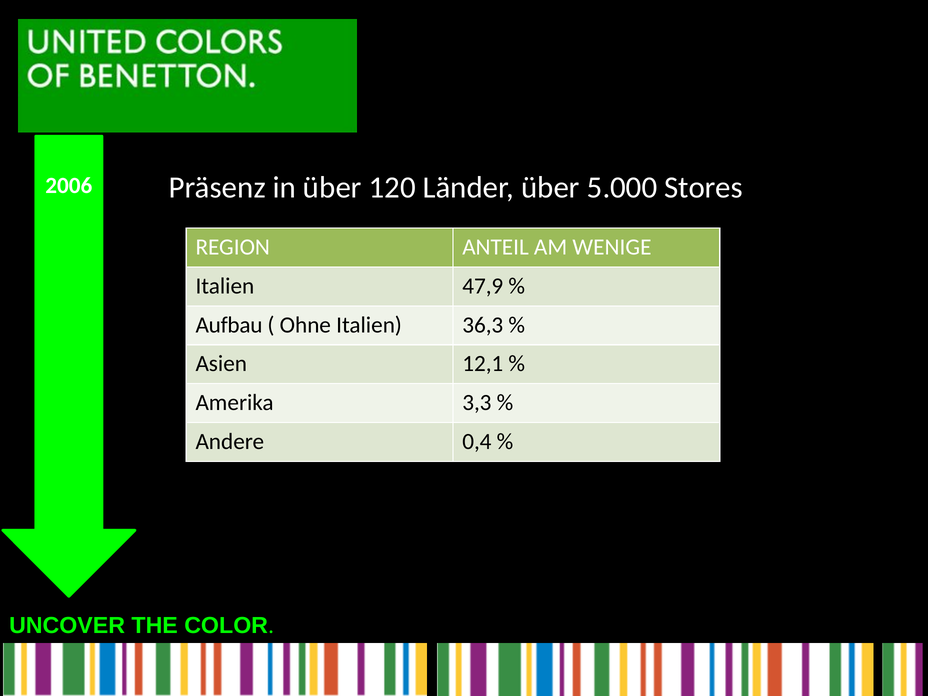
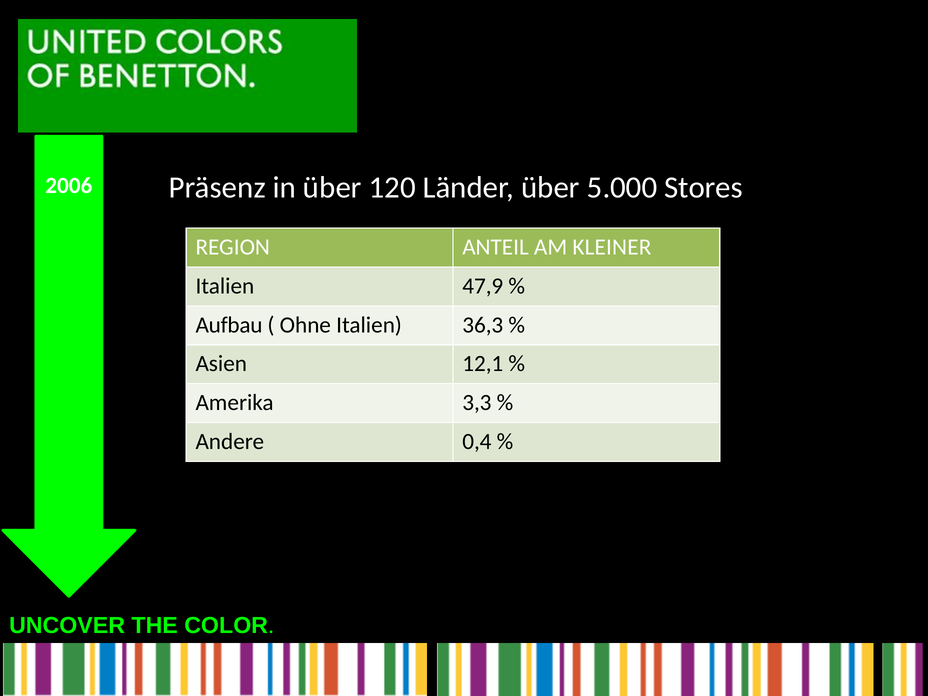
WENIGE: WENIGE -> KLEINER (612, 247)
